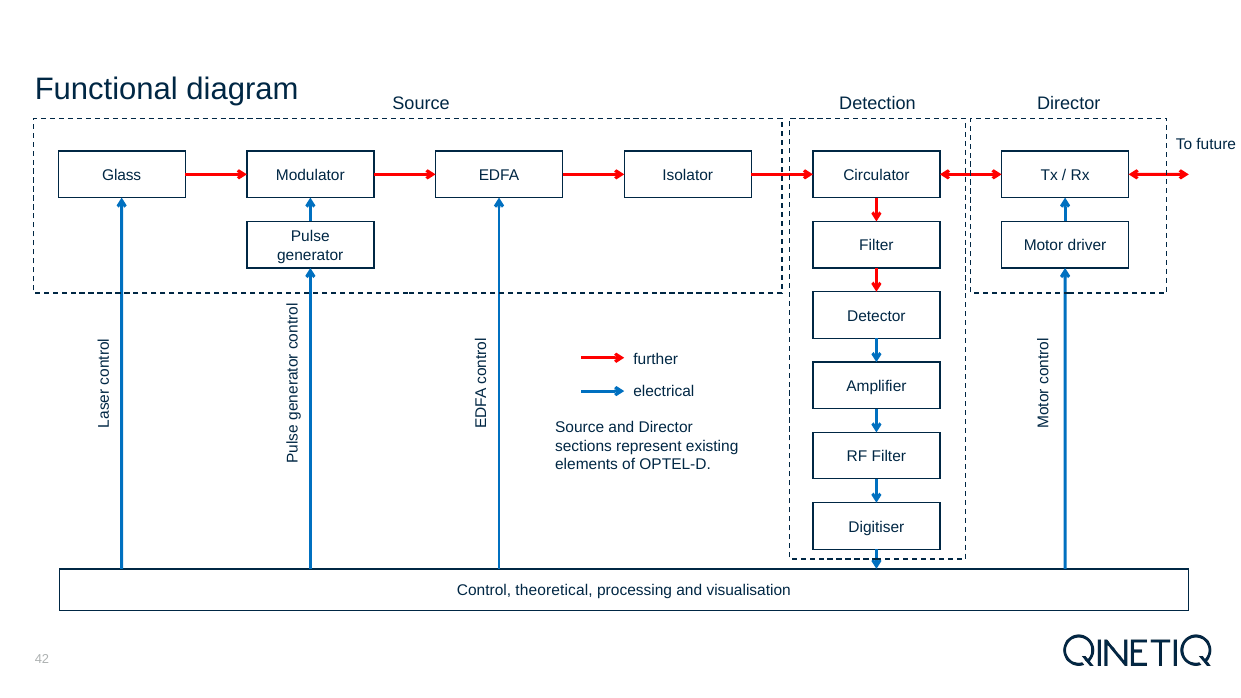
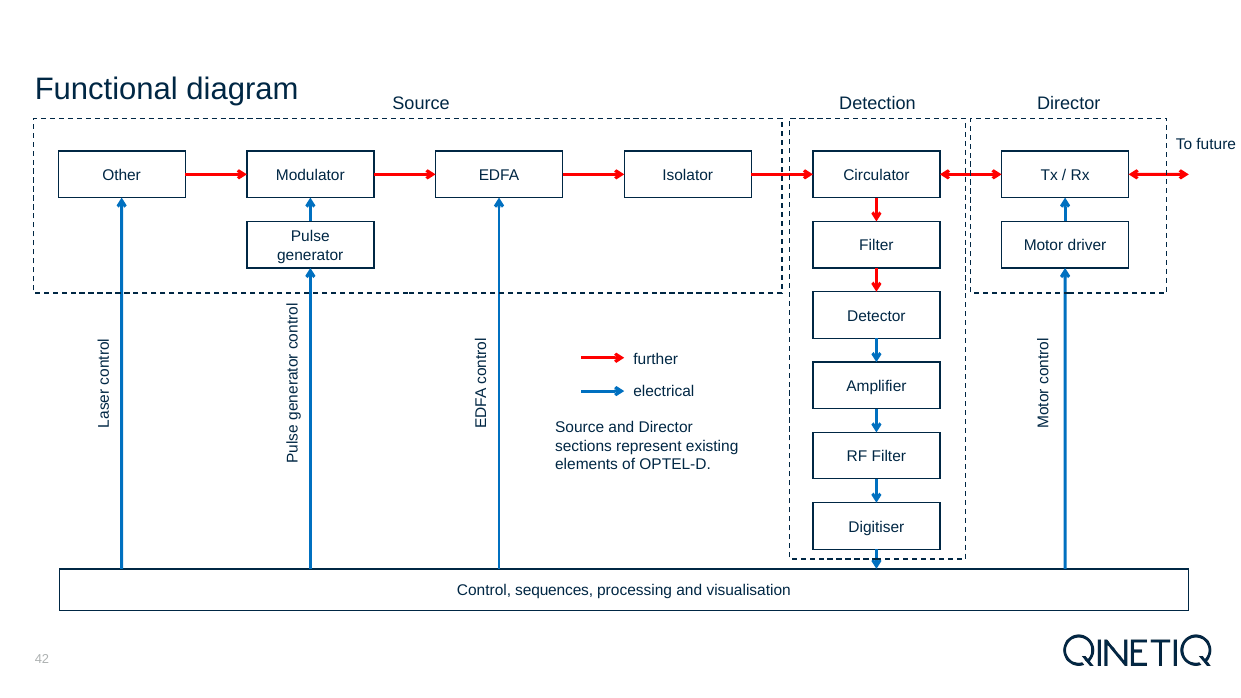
Glass: Glass -> Other (122, 175)
theoretical: theoretical -> sequences (554, 591)
